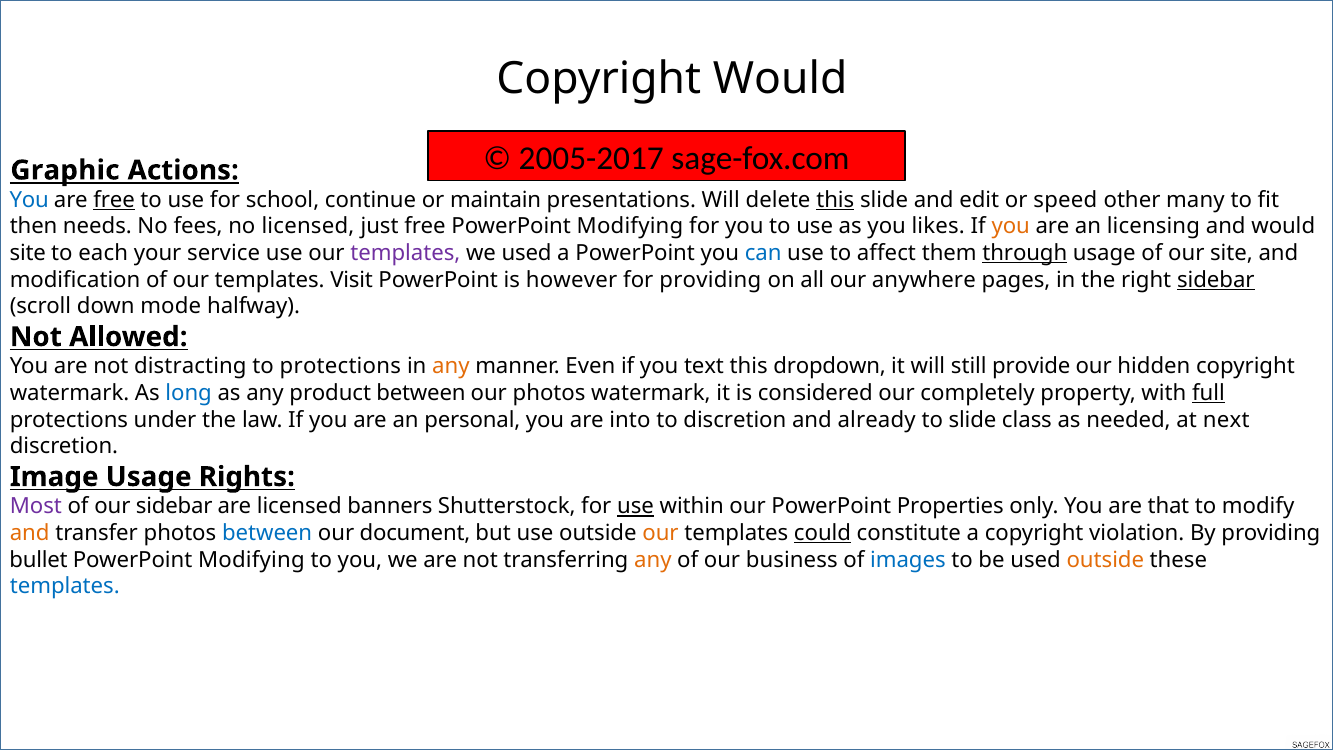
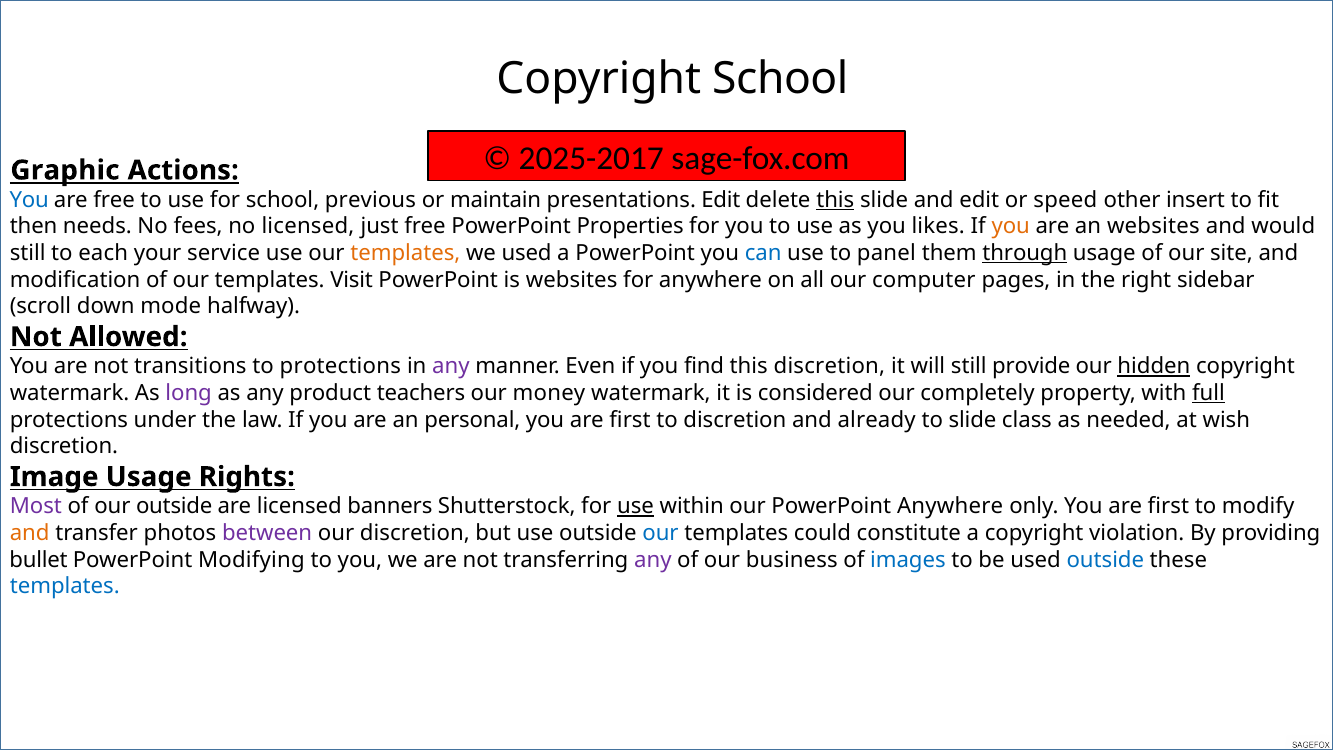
Copyright Would: Would -> School (780, 79)
2005-2017: 2005-2017 -> 2025-2017 (591, 158)
free underline: present -> none (114, 200)
continue: continue -> previous (370, 200)
presentations Will: Will -> Edit (721, 200)
many: many -> insert (1196, 200)
free PowerPoint Modifying: Modifying -> Properties (630, 227)
an licensing: licensing -> websites (1153, 227)
site: site -> still (28, 253)
templates colour: purple -> orange (405, 253)
affect: affect -> panel (886, 253)
is however: however -> websites (572, 280)
for providing: providing -> anywhere (710, 280)
anywhere: anywhere -> computer (924, 280)
sidebar underline: present -> none (1216, 280)
distracting: distracting -> transitions (190, 366)
any colour: orange -> purple (451, 366)
text: text -> find (704, 366)
this dropdown: dropdown -> discretion (829, 366)
hidden underline: none -> present (1154, 366)
long colour: blue -> purple (189, 393)
product between: between -> teachers (421, 393)
our photos: photos -> money (549, 393)
into: into -> first (630, 420)
next: next -> wish (1226, 420)
our sidebar: sidebar -> outside (174, 506)
PowerPoint Properties: Properties -> Anywhere (950, 506)
only You are that: that -> first (1168, 506)
between colour: blue -> purple (267, 533)
our document: document -> discretion (415, 533)
our colour: orange -> blue (660, 533)
could underline: present -> none (823, 533)
any colour: orange -> purple (653, 560)
outside colour: orange -> blue (1105, 560)
